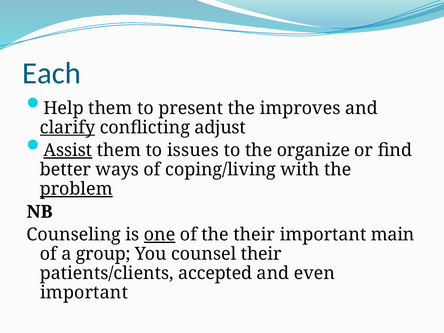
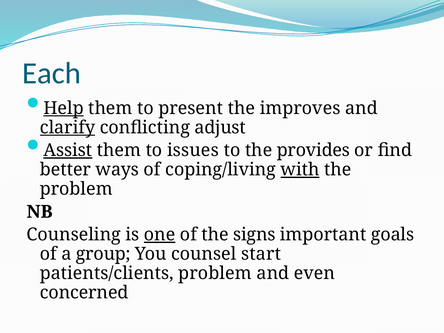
Help underline: none -> present (64, 108)
organize: organize -> provides (313, 150)
with underline: none -> present (300, 170)
problem underline: present -> none (76, 189)
the their: their -> signs (254, 235)
main: main -> goals (393, 235)
counsel their: their -> start (261, 254)
patients/clients accepted: accepted -> problem (215, 273)
important: important -> concerned (84, 293)
